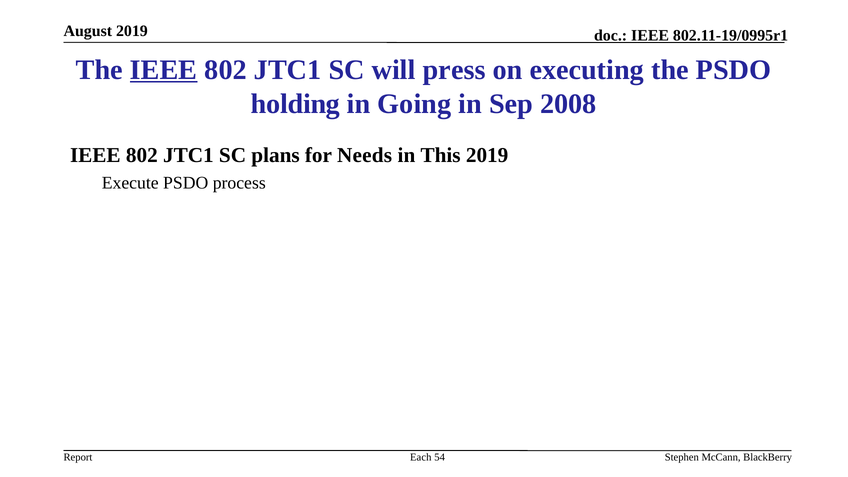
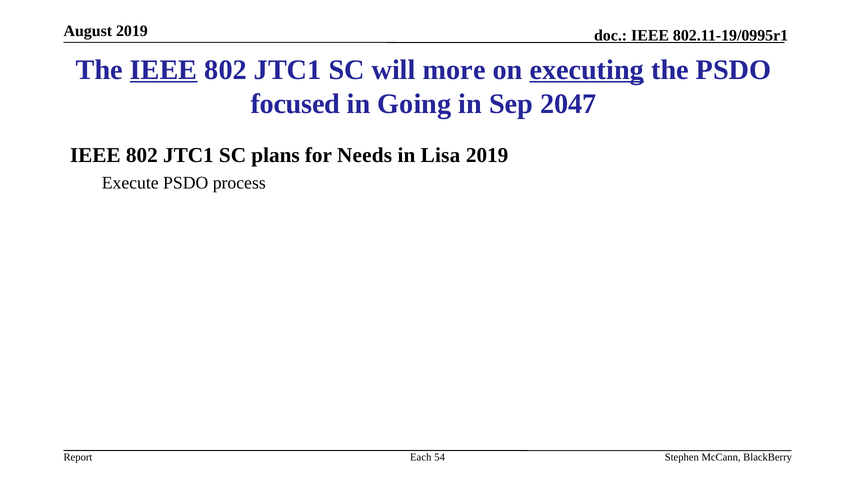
press: press -> more (454, 70)
executing underline: none -> present (587, 70)
holding: holding -> focused (295, 104)
2008: 2008 -> 2047 (568, 104)
This: This -> Lisa (440, 155)
